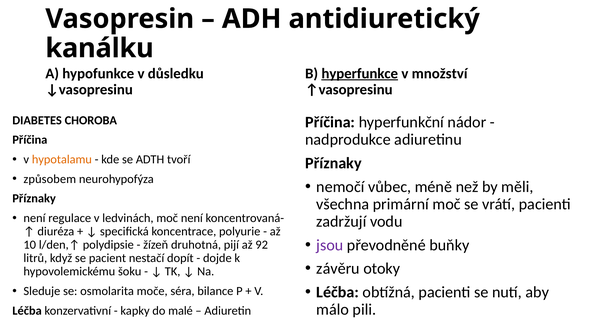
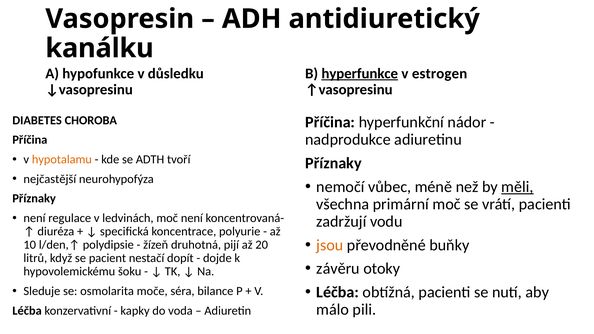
množství: množství -> estrogen (440, 73)
způsobem: způsobem -> nejčastější (50, 179)
měli underline: none -> present (517, 187)
jsou colour: purple -> orange (330, 245)
92: 92 -> 20 (262, 245)
malé: malé -> voda (180, 311)
